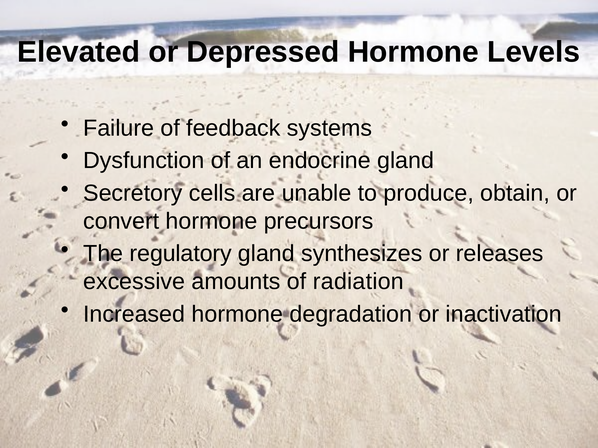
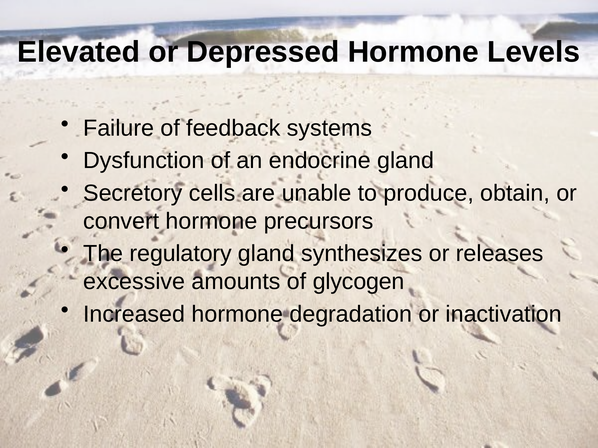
radiation: radiation -> glycogen (359, 282)
